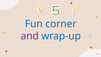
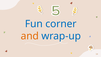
and colour: purple -> orange (30, 36)
